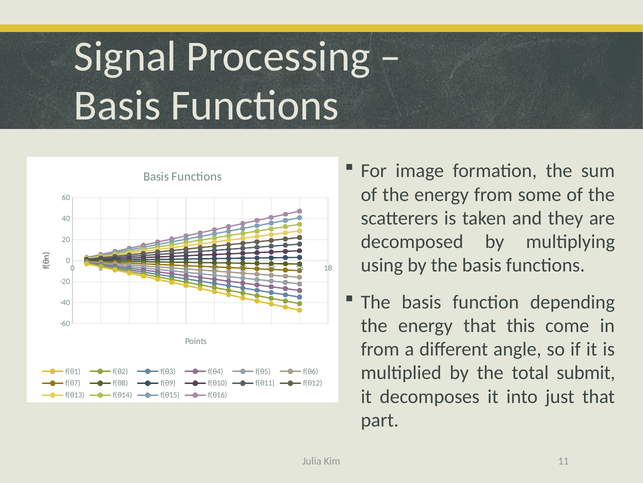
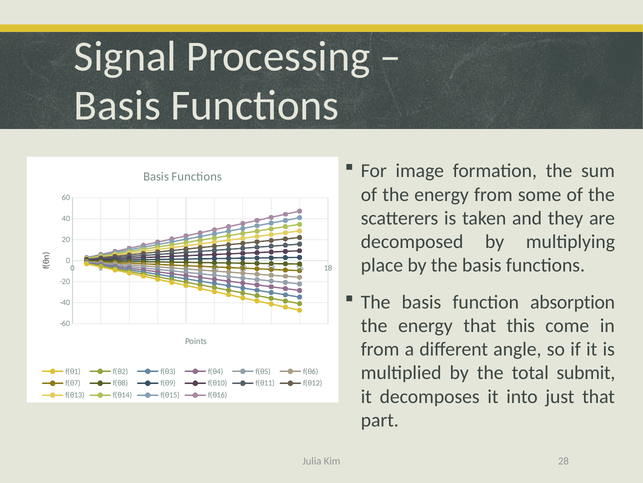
using: using -> place (382, 265)
depending: depending -> absorption (573, 302)
11: 11 -> 28 (563, 460)
